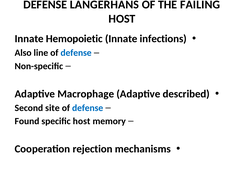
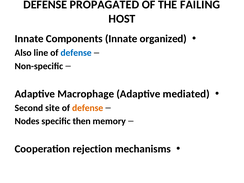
LANGERHANS: LANGERHANS -> PROPAGATED (104, 5)
Hemopoietic: Hemopoietic -> Components (74, 39)
infections: infections -> organized (163, 39)
described: described -> mediated (186, 94)
defense colour: blue -> orange (88, 108)
Found: Found -> Nodes (27, 121)
specific host: host -> then (82, 121)
